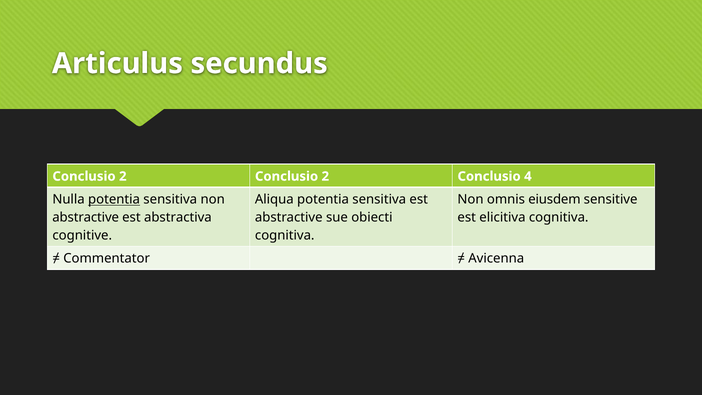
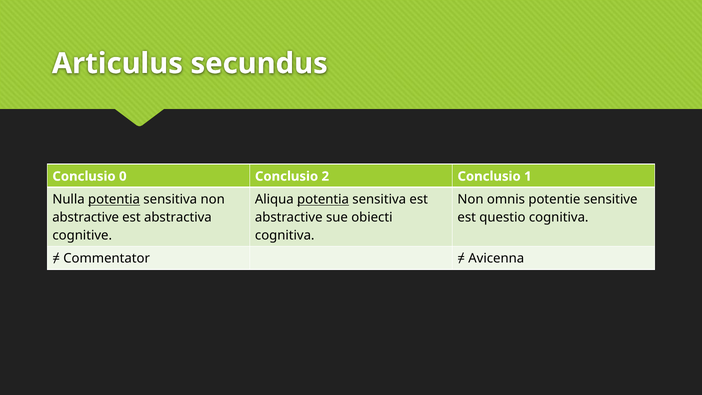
2: 2 -> 0 (123, 176)
4: 4 -> 1 (528, 176)
potentia underline: none -> present (323, 200)
eiusdem: eiusdem -> potentie (554, 200)
elicitiva: elicitiva -> questio (502, 217)
